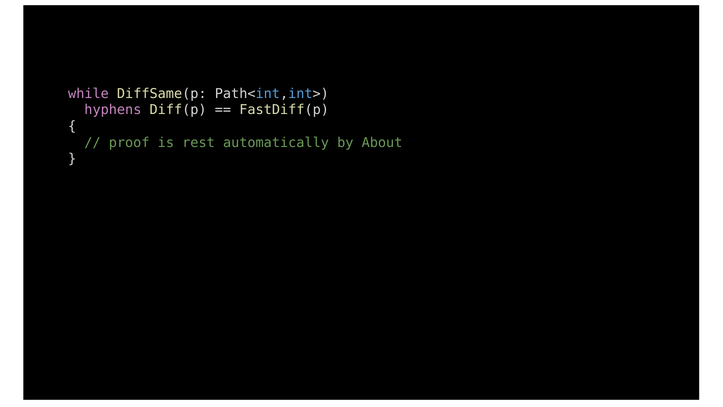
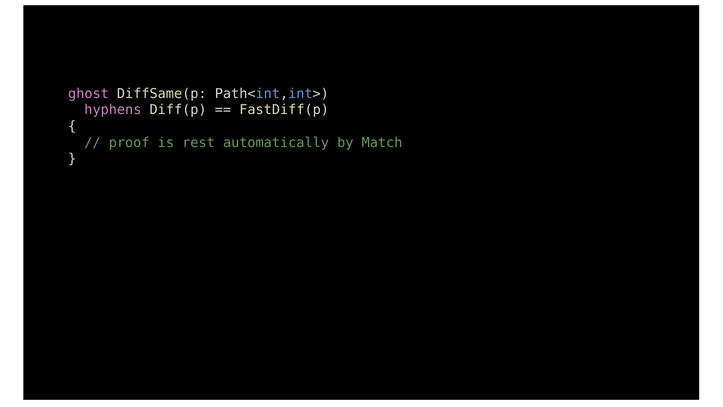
while: while -> ghost (88, 94)
About: About -> Match (382, 142)
